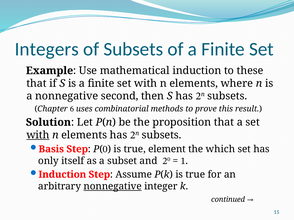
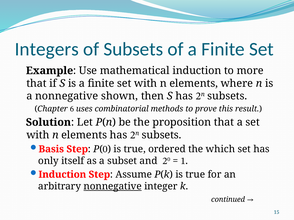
these: these -> more (250, 71)
second: second -> shown (120, 96)
with underline: present -> none (38, 135)
element: element -> ordered (167, 149)
